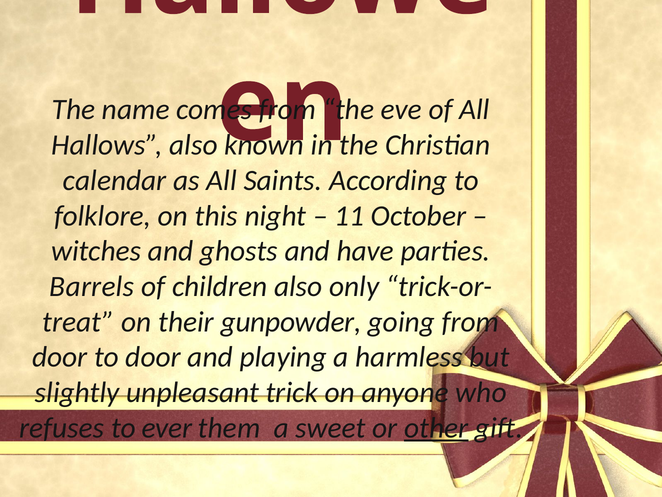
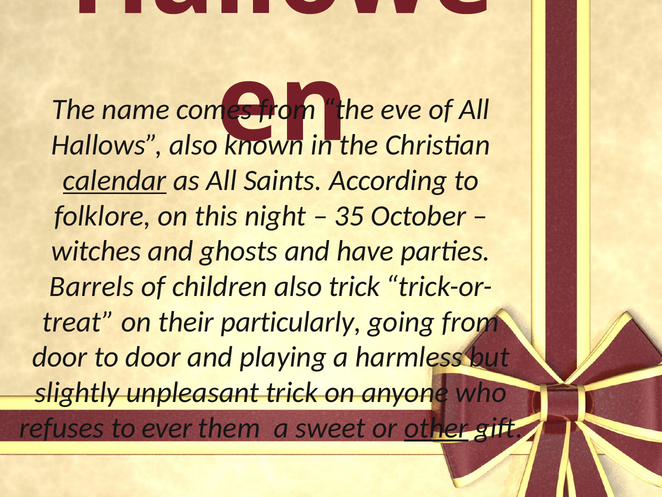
calendar underline: none -> present (115, 180)
11: 11 -> 35 (349, 216)
also only: only -> trick (354, 286)
gunpowder: gunpowder -> particularly (291, 322)
